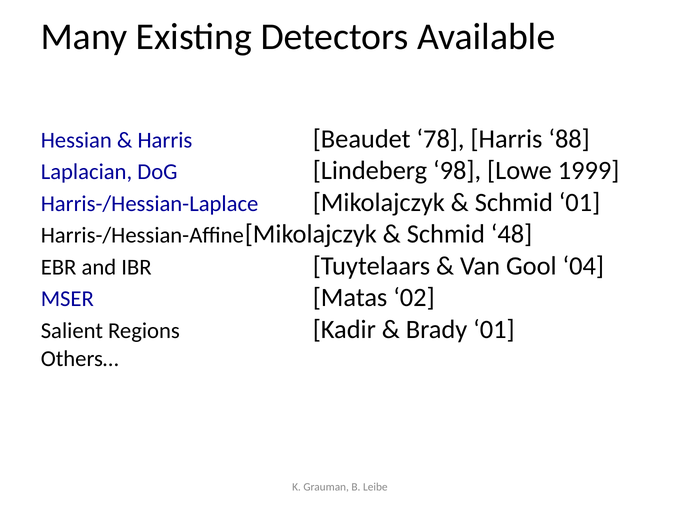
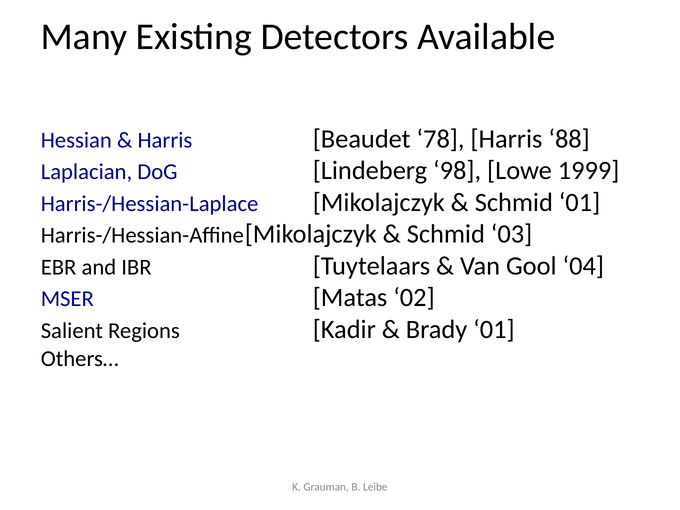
48: 48 -> 03 (512, 234)
